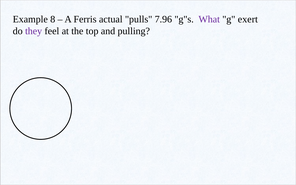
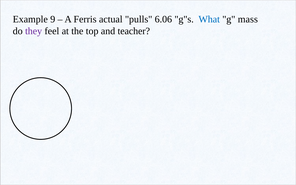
8: 8 -> 9 (53, 19)
7.96: 7.96 -> 6.06 (163, 19)
What colour: purple -> blue (209, 19)
exert: exert -> mass (248, 19)
pulling: pulling -> teacher (134, 31)
